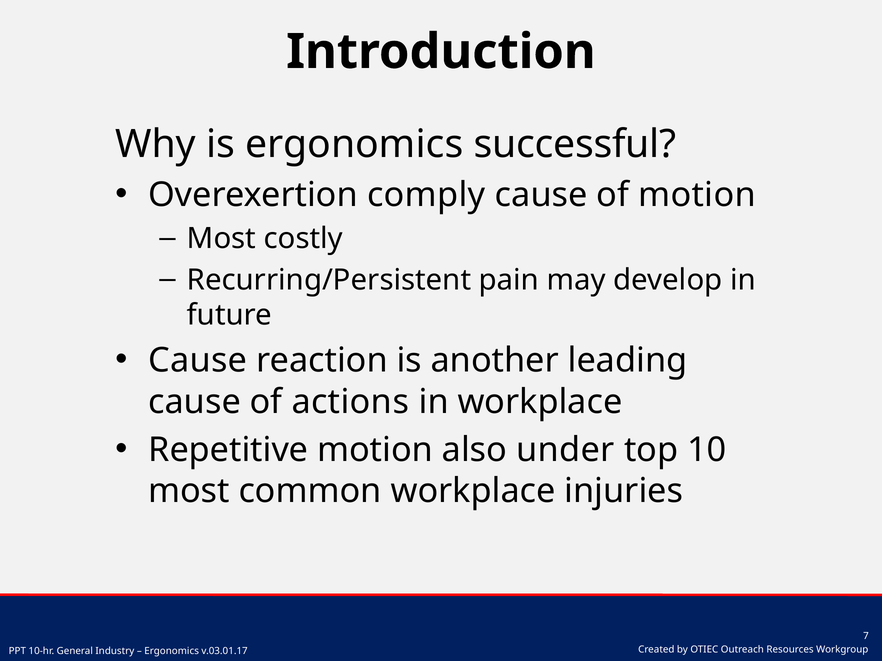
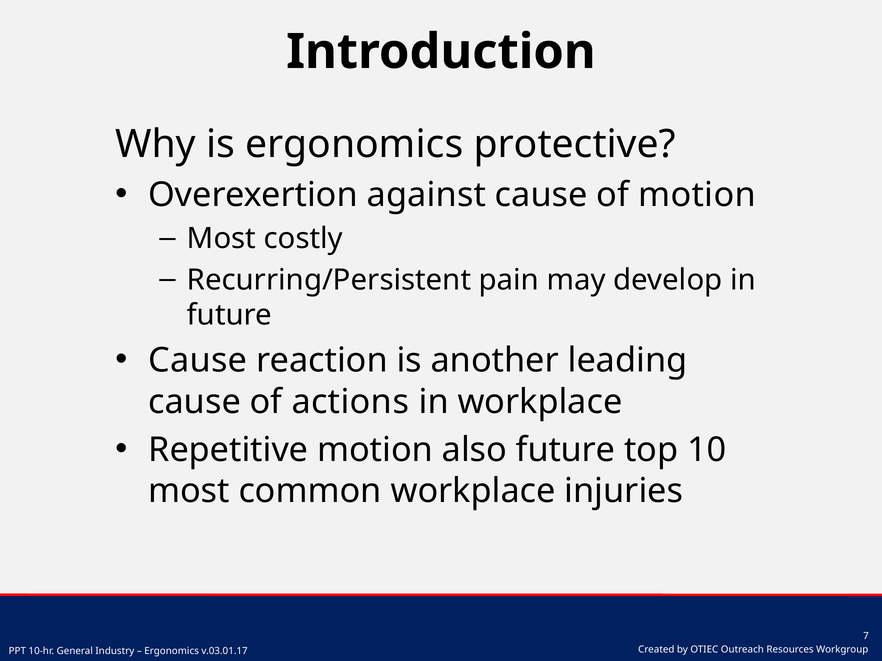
successful: successful -> protective (575, 145)
comply: comply -> against (426, 195)
also under: under -> future (566, 450)
